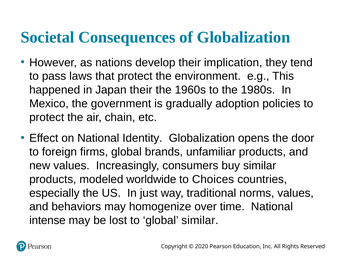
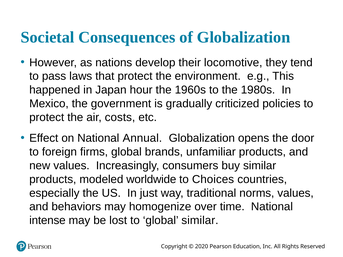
implication: implication -> locomotive (233, 63)
Japan their: their -> hour (141, 90)
adoption: adoption -> criticized (237, 104)
chain: chain -> costs (120, 117)
Identity: Identity -> Annual (142, 138)
